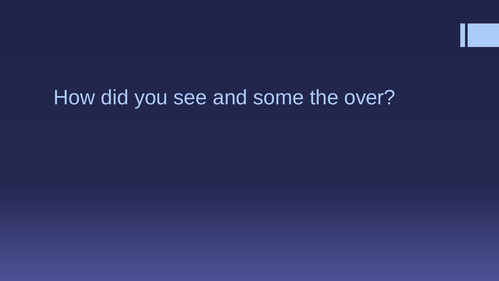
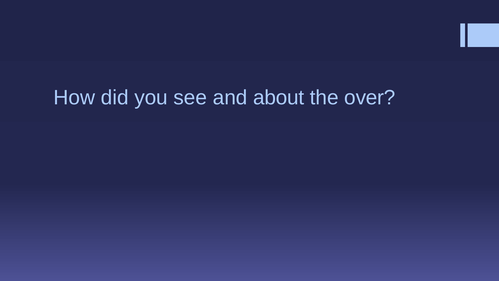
some: some -> about (279, 98)
